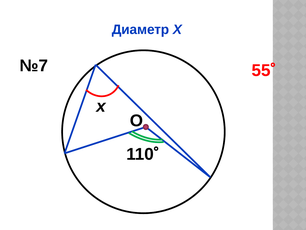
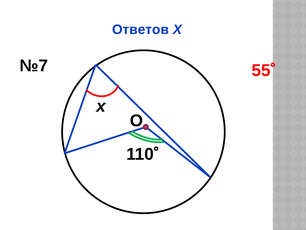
Диаметр: Диаметр -> Ответов (141, 29)
